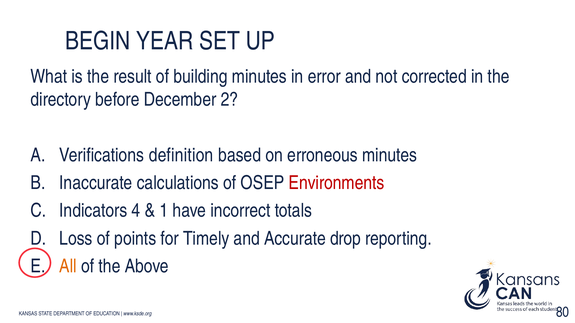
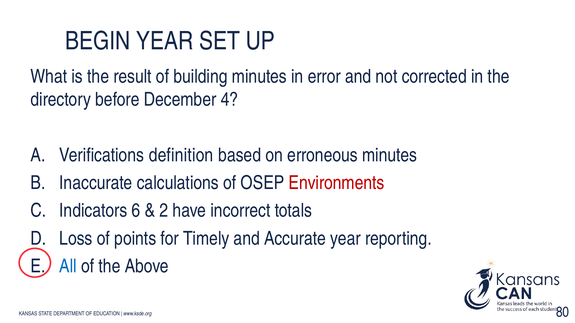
2: 2 -> 4 (229, 100)
4: 4 -> 6 (136, 211)
1: 1 -> 2 (164, 211)
Accurate drop: drop -> year (345, 239)
All colour: orange -> blue (68, 267)
